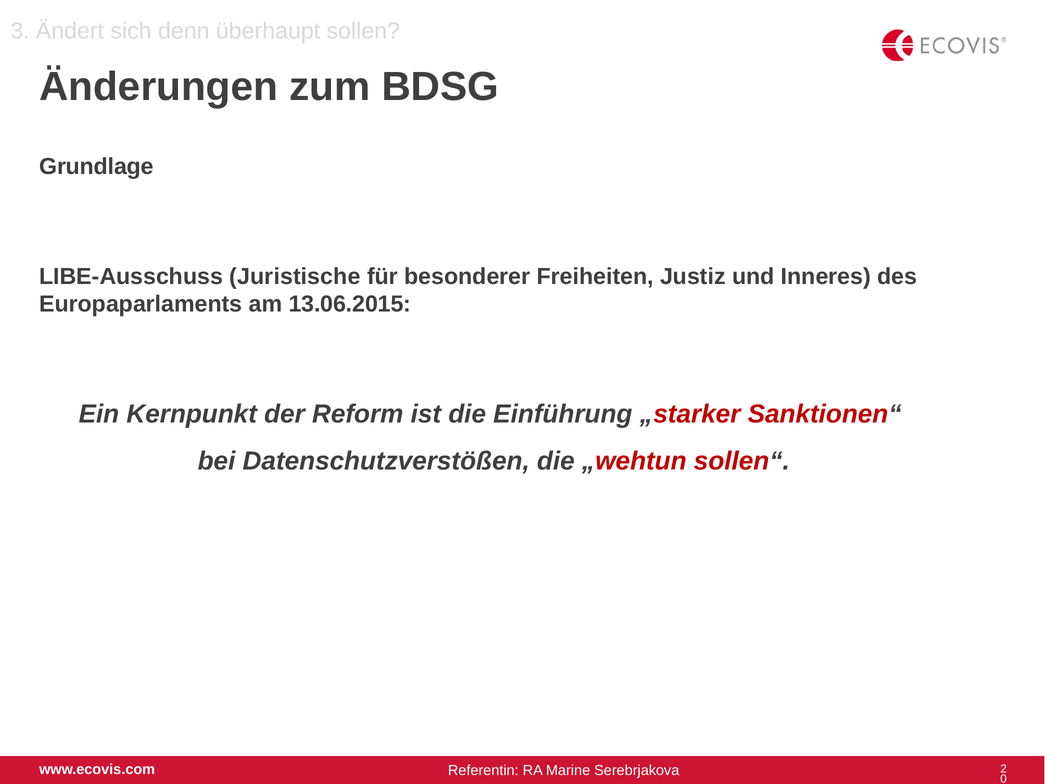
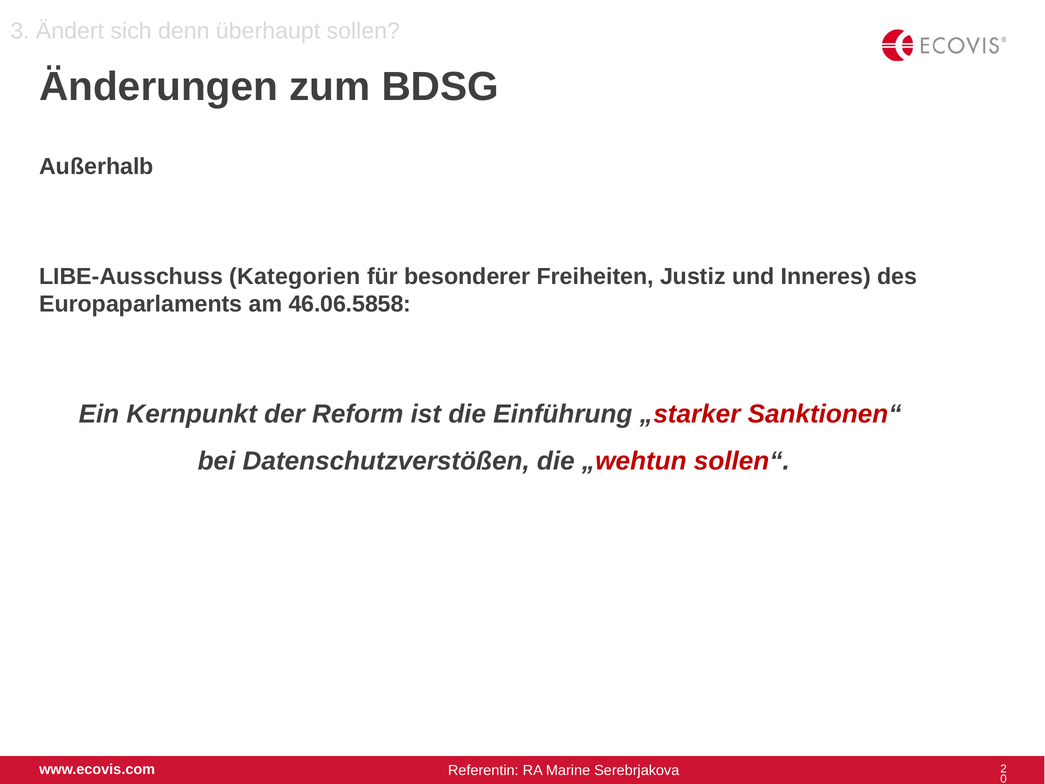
Grundlage: Grundlage -> Außerhalb (96, 167)
Juristische: Juristische -> Kategorien (295, 276)
13.06.2015: 13.06.2015 -> 46.06.5858 (350, 304)
